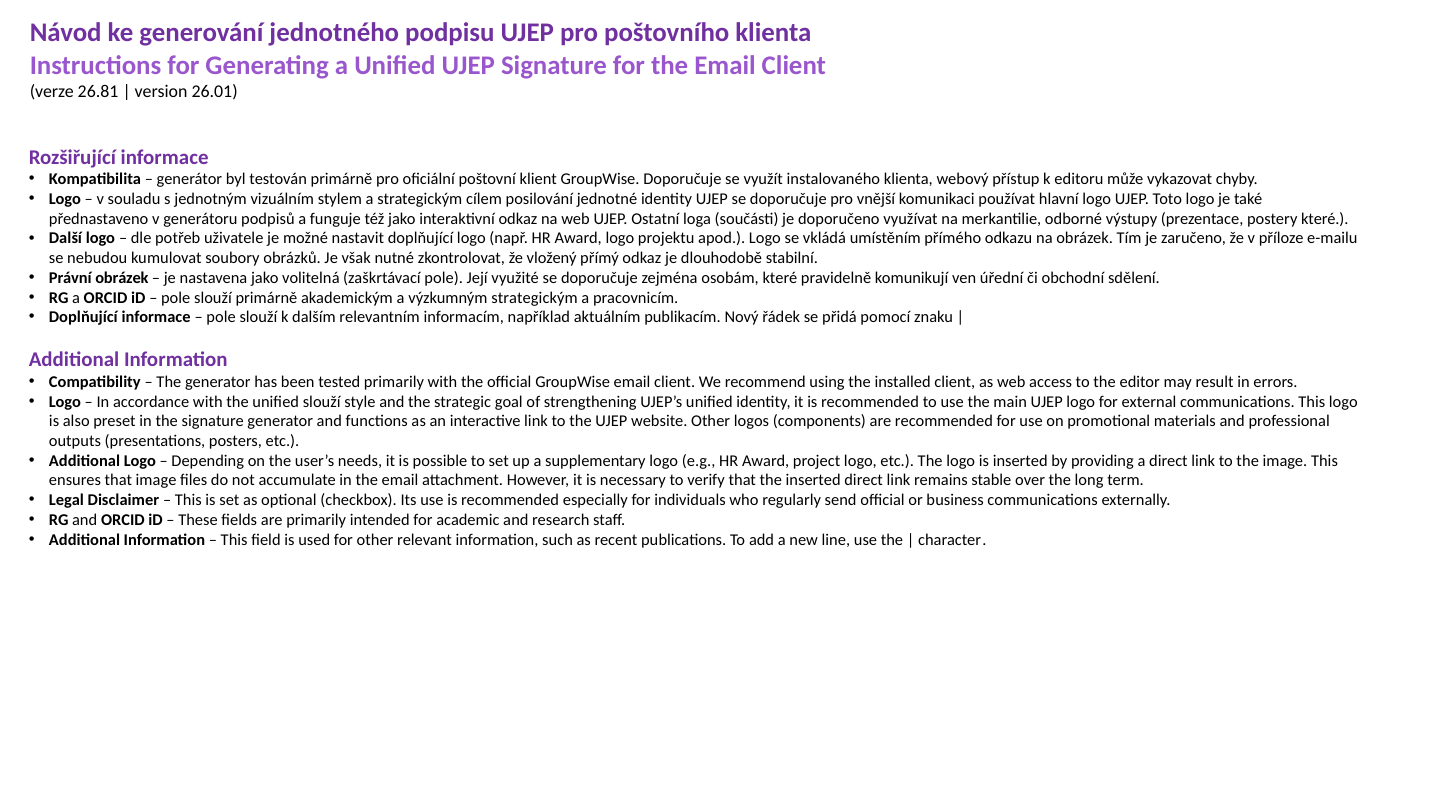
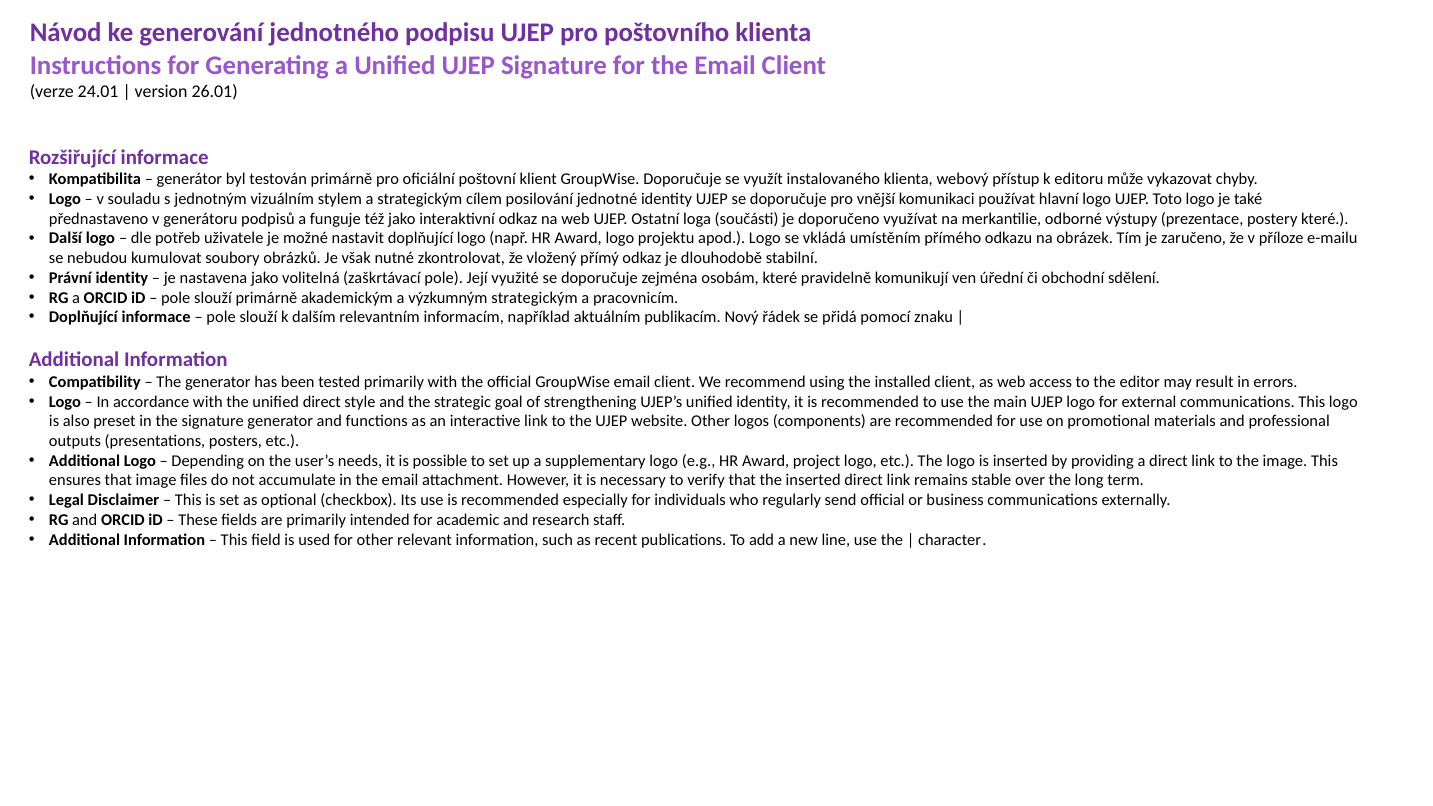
26.81: 26.81 -> 24.01 (98, 92)
Právní obrázek: obrázek -> identity (122, 278)
unified slouží: slouží -> direct (322, 402)
